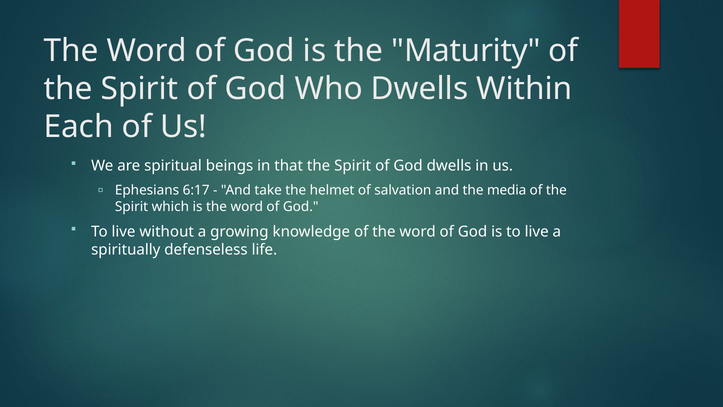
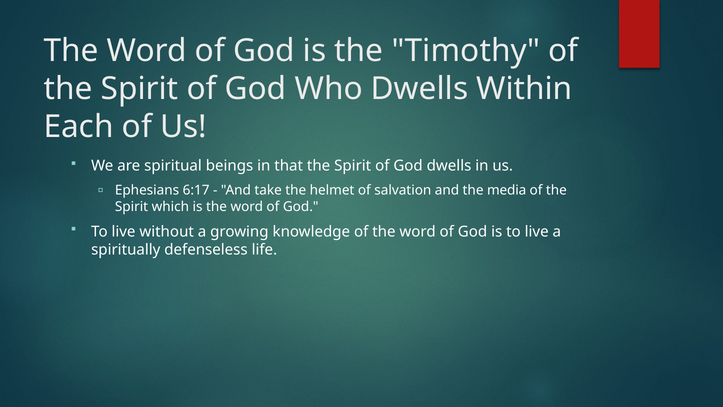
Maturity: Maturity -> Timothy (466, 51)
